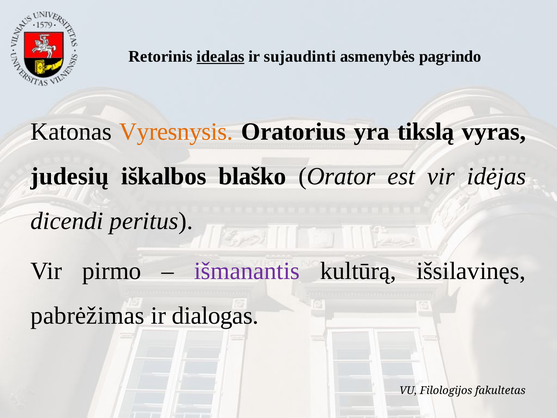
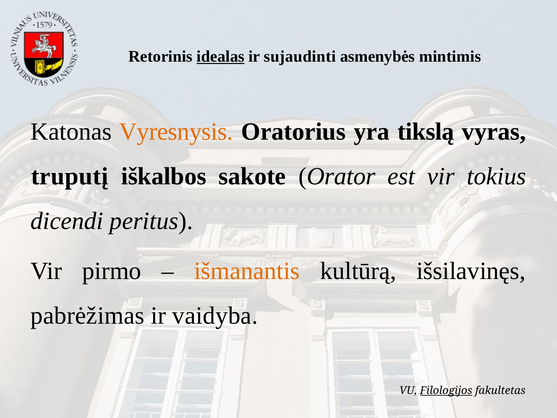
pagrindo: pagrindo -> mintimis (450, 56)
judesių: judesių -> truputį (70, 176)
blaško: blaško -> sakote (252, 176)
idėjas: idėjas -> tokius (496, 176)
išmanantis colour: purple -> orange (247, 271)
dialogas: dialogas -> vaidyba (215, 316)
Filologijos underline: none -> present (446, 390)
